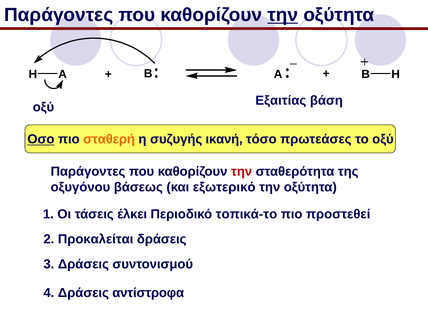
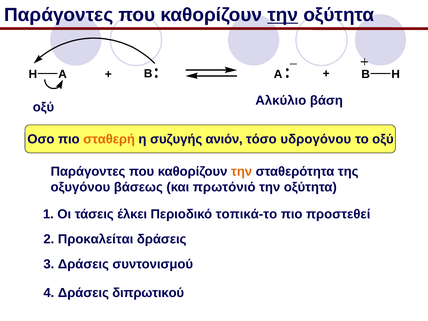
Εξαιτίας: Εξαιτίας -> Αλκύλιο (281, 101)
Οσο underline: present -> none (41, 139)
ικανή: ικανή -> ανιόν (224, 139)
πρωτεάσες: πρωτεάσες -> υδρογόνου (316, 139)
την colour: red -> orange (242, 171)
εξωτερικό: εξωτερικό -> πρωτόνιό (224, 187)
αντίστροφα: αντίστροφα -> διπρωτικού (148, 293)
